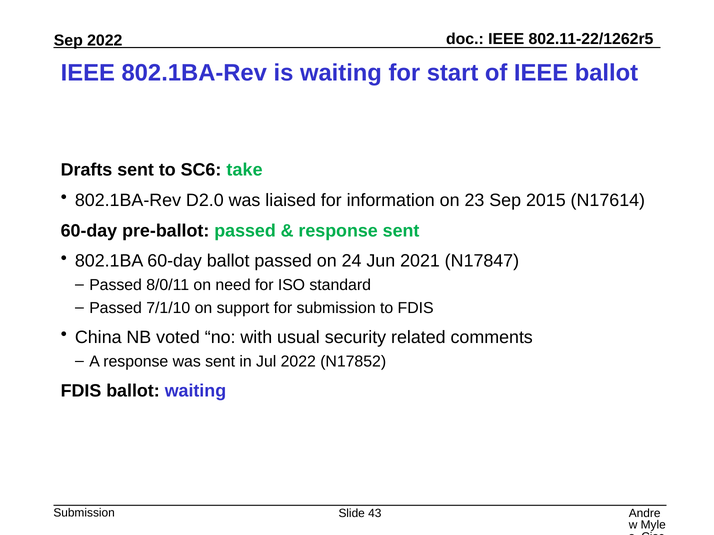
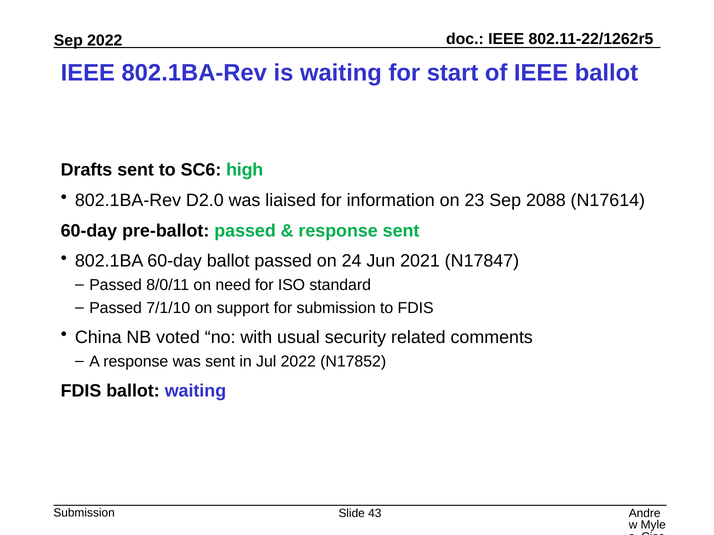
take: take -> high (245, 170)
2015: 2015 -> 2088 (546, 201)
